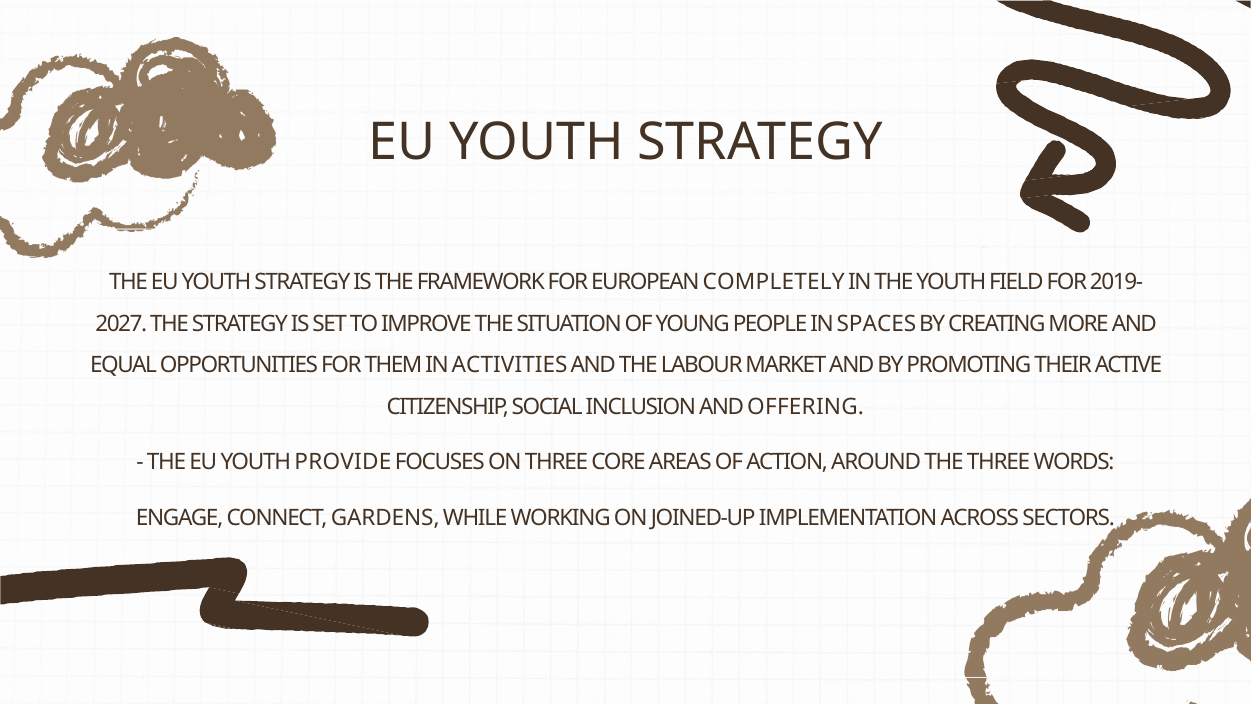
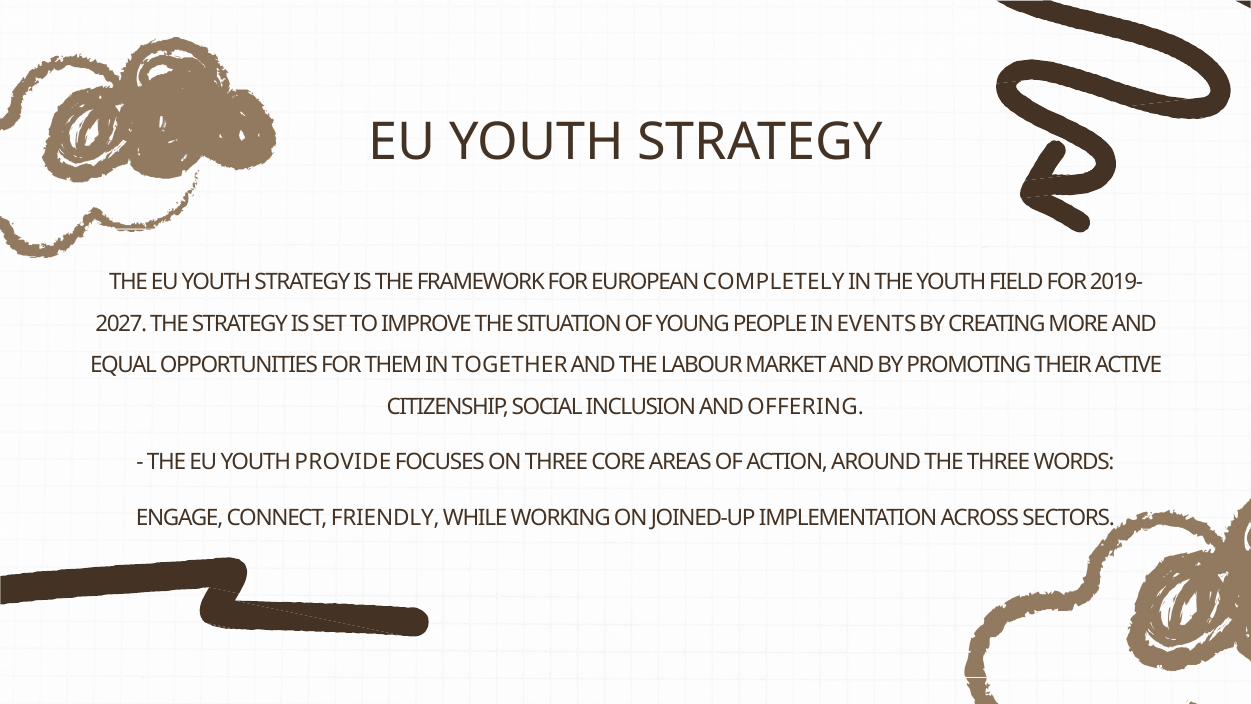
SPACES: SPACES -> EVENTS (877, 324)
ACTIVITIES: ACTIVITIES -> TOGETHER (510, 365)
GARDENS: GARDENS -> FRIENDLY (385, 518)
